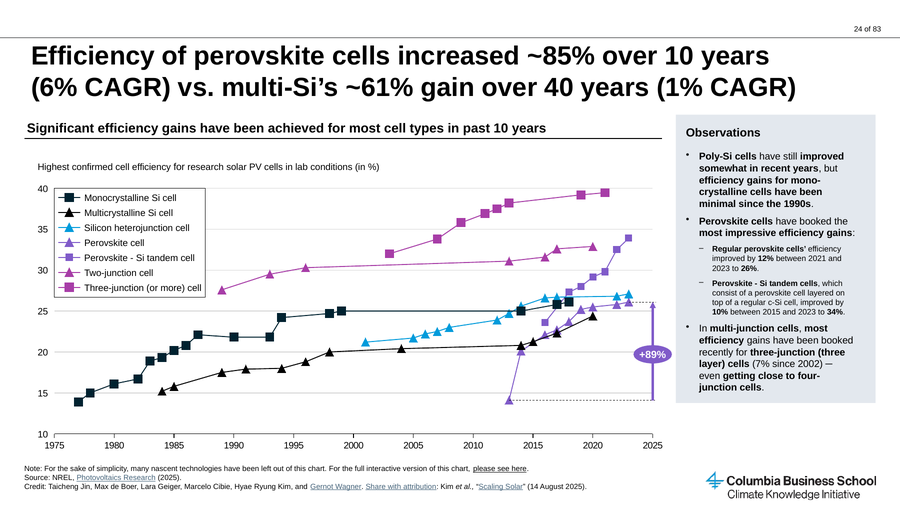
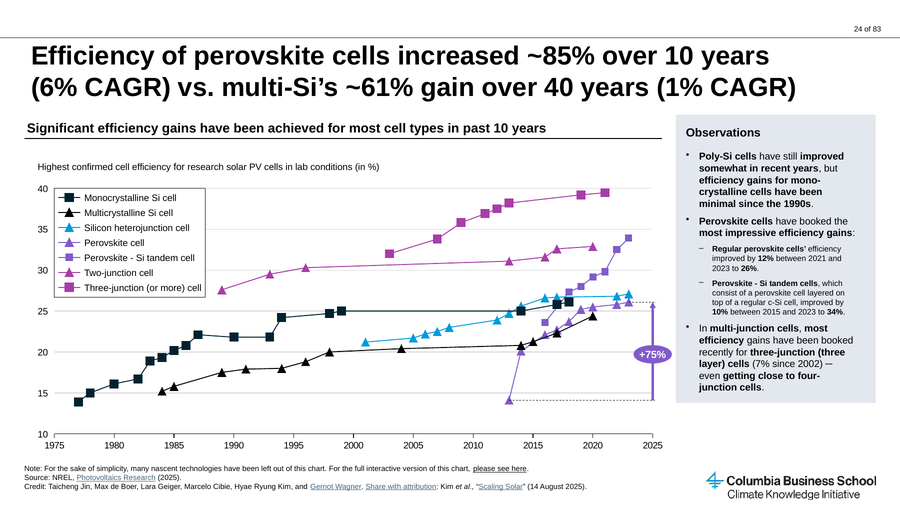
+89%: +89% -> +75% (653, 355)
